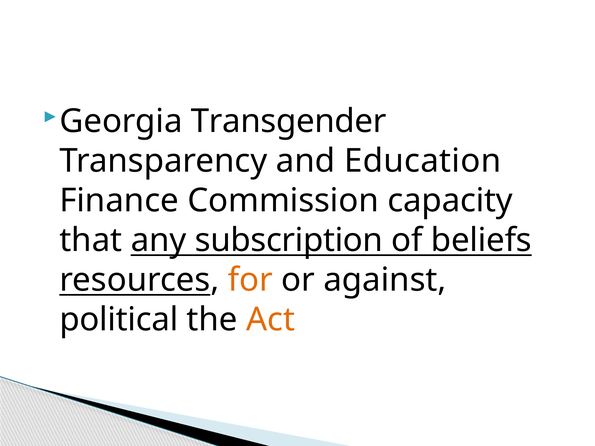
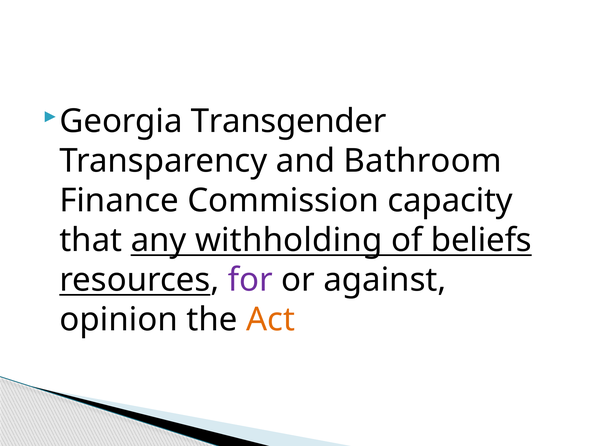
Education: Education -> Bathroom (423, 161)
subscription: subscription -> withholding (289, 240)
for colour: orange -> purple (250, 280)
political: political -> opinion (119, 320)
